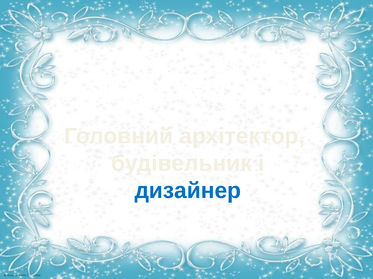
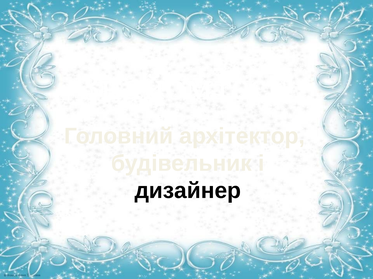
дизайнер colour: blue -> black (188, 191)
